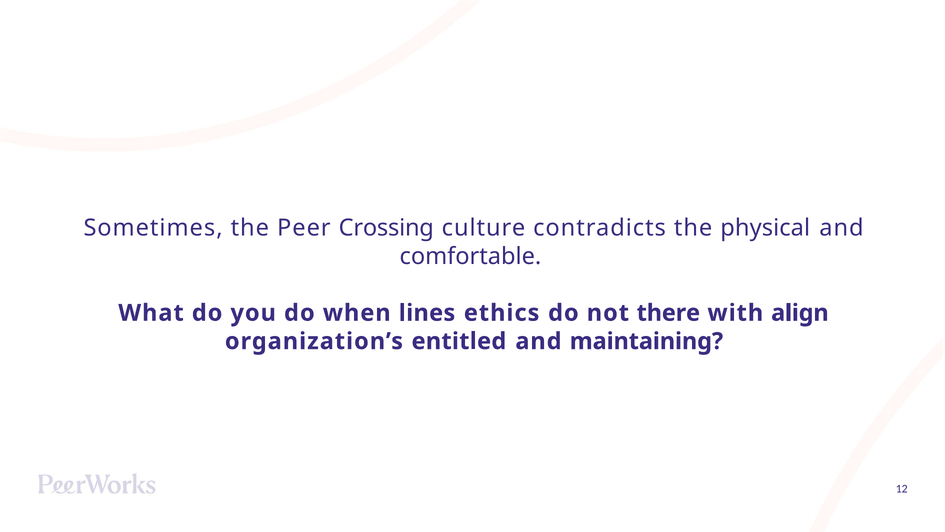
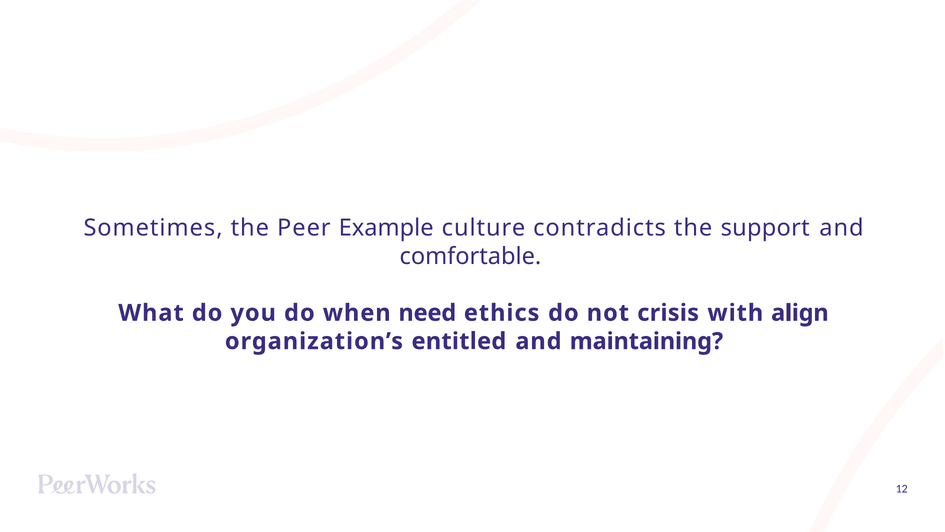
Crossing: Crossing -> Example (386, 228)
physical: physical -> support (765, 228)
lines: lines -> need (427, 313)
there: there -> crisis (668, 313)
